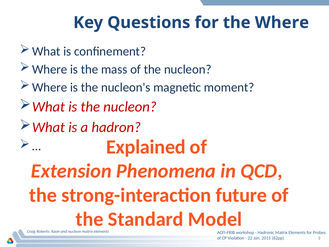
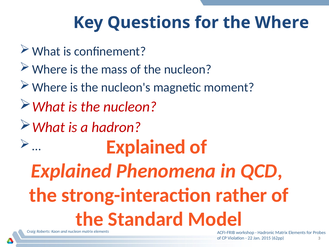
Extension: Extension -> Explained (71, 171)
future: future -> rather (241, 195)
